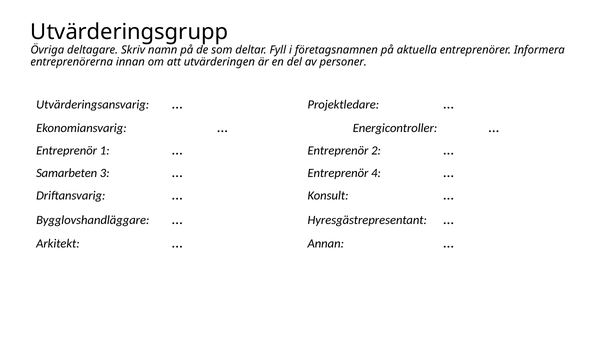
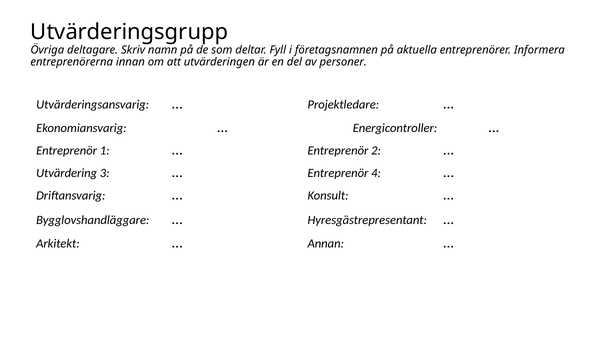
Samarbeten: Samarbeten -> Utvärdering (67, 173)
